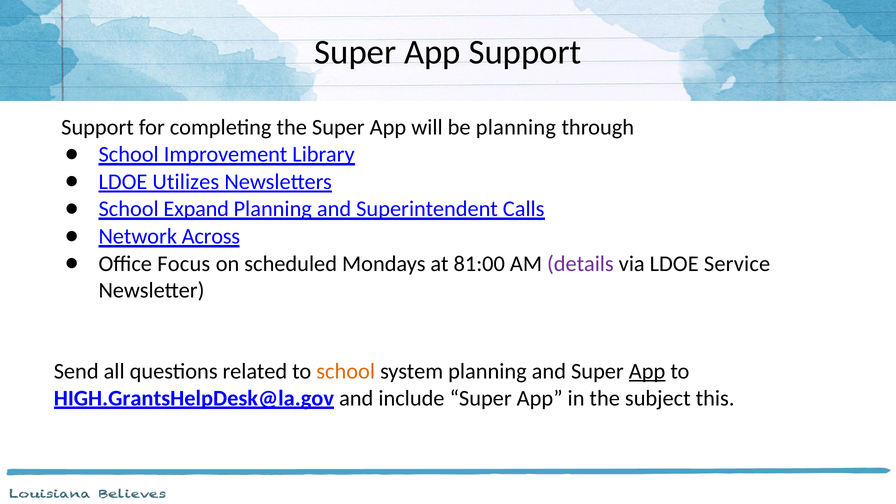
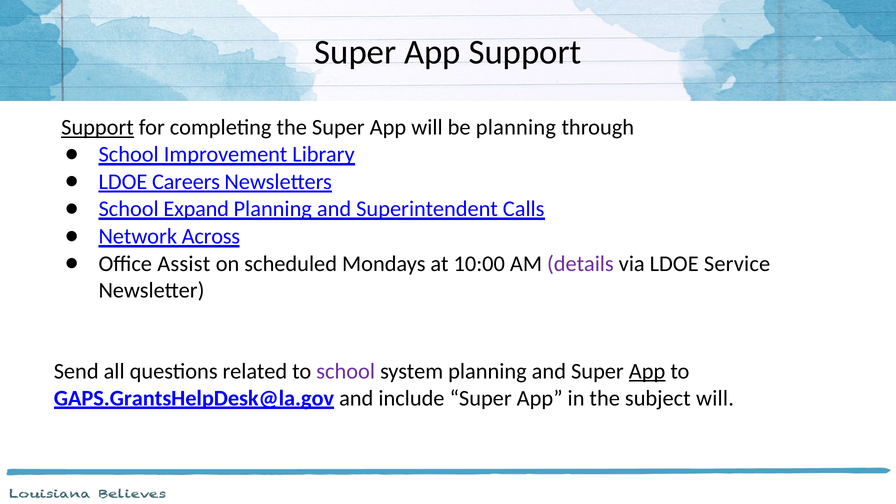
Support underline: none -> present (98, 128)
Utilizes: Utilizes -> Careers (186, 182)
Focus: Focus -> Assist (184, 264)
81:00: 81:00 -> 10:00 (479, 264)
school colour: orange -> purple (346, 371)
HIGH.GrantsHelpDesk@la.gov: HIGH.GrantsHelpDesk@la.gov -> GAPS.GrantsHelpDesk@la.gov (194, 398)
subject this: this -> will (715, 398)
